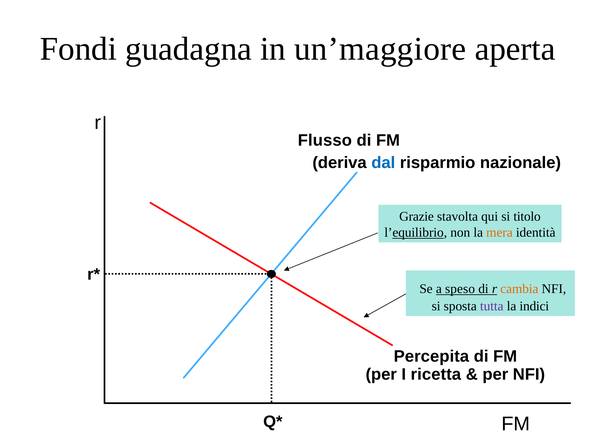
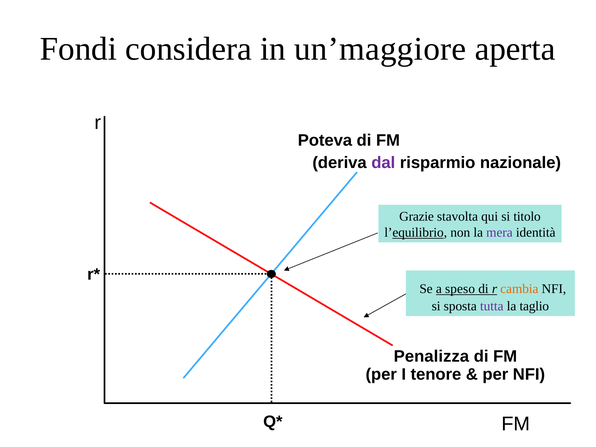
guadagna: guadagna -> considera (189, 49)
Flusso: Flusso -> Poteva (325, 140)
dal colour: blue -> purple (383, 163)
mera colour: orange -> purple (499, 232)
indici: indici -> taglio (534, 306)
Percepita: Percepita -> Penalizza (431, 356)
ricetta: ricetta -> tenore (436, 374)
